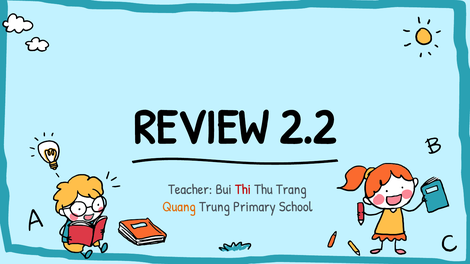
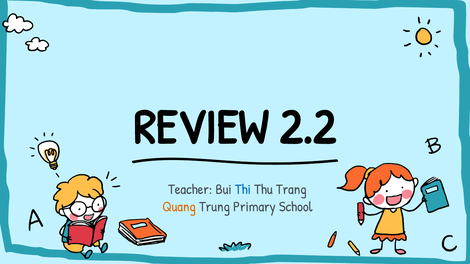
Thi colour: red -> blue (243, 190)
